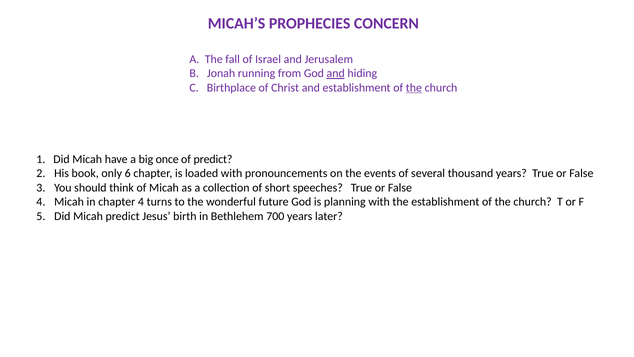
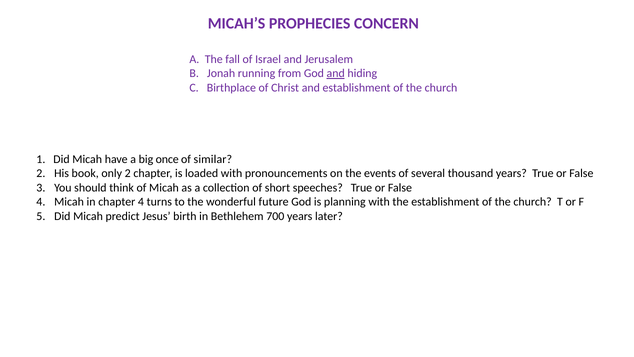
the underline: present -> none (414, 88)
of predict: predict -> similar (213, 159)
only 6: 6 -> 2 (128, 173)
